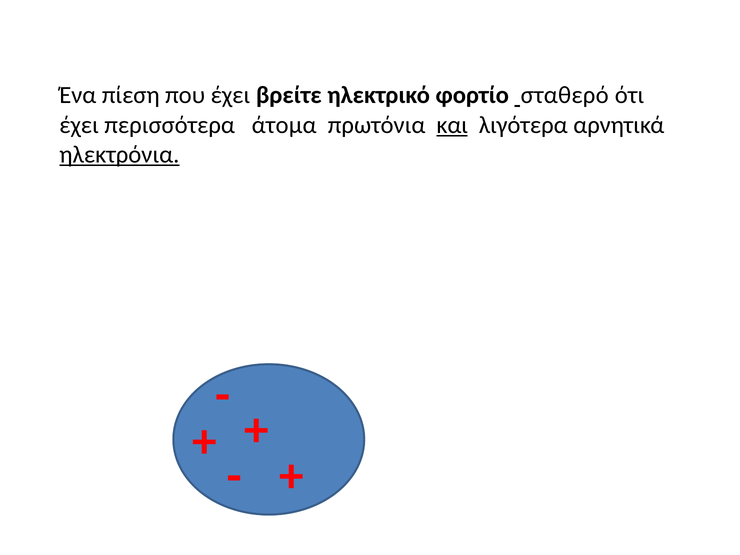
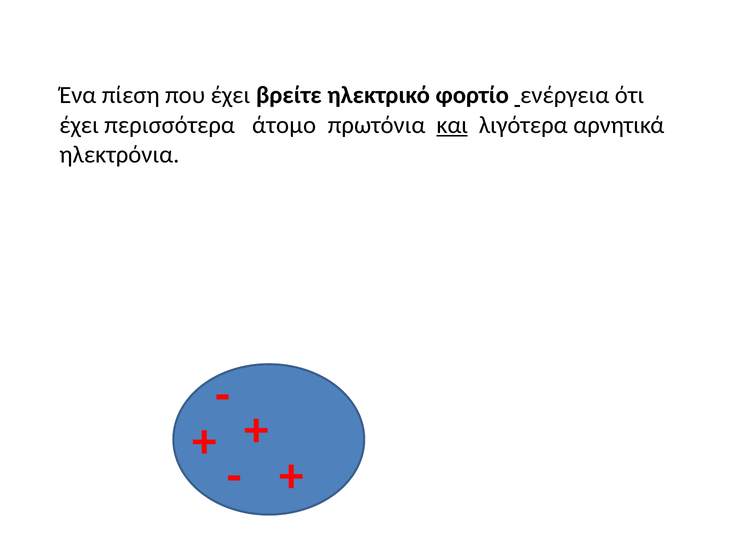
σταθερό: σταθερό -> ενέργεια (565, 95)
άτομα: άτομα -> άτομο (284, 125)
ηλεκτρόνια underline: present -> none (119, 155)
